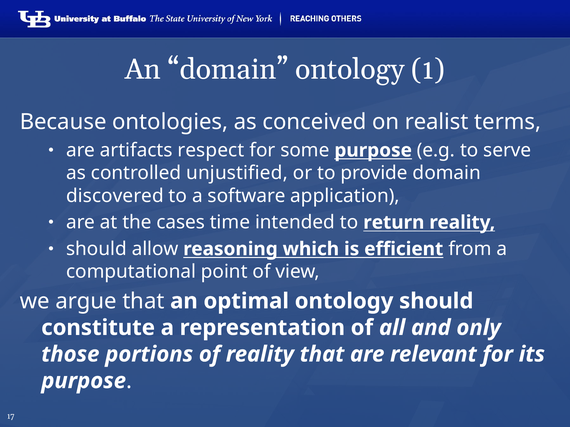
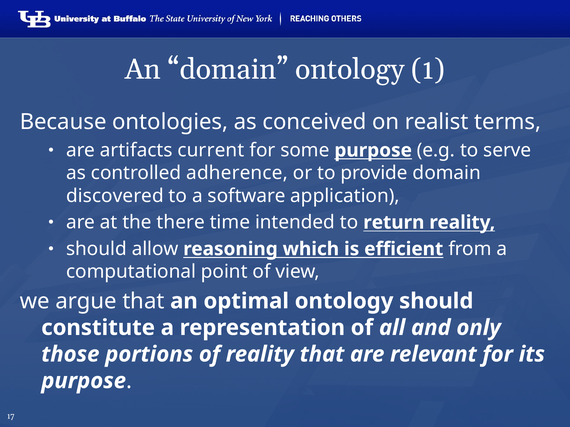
respect: respect -> current (211, 150)
unjustified: unjustified -> adherence (237, 173)
cases: cases -> there (181, 223)
